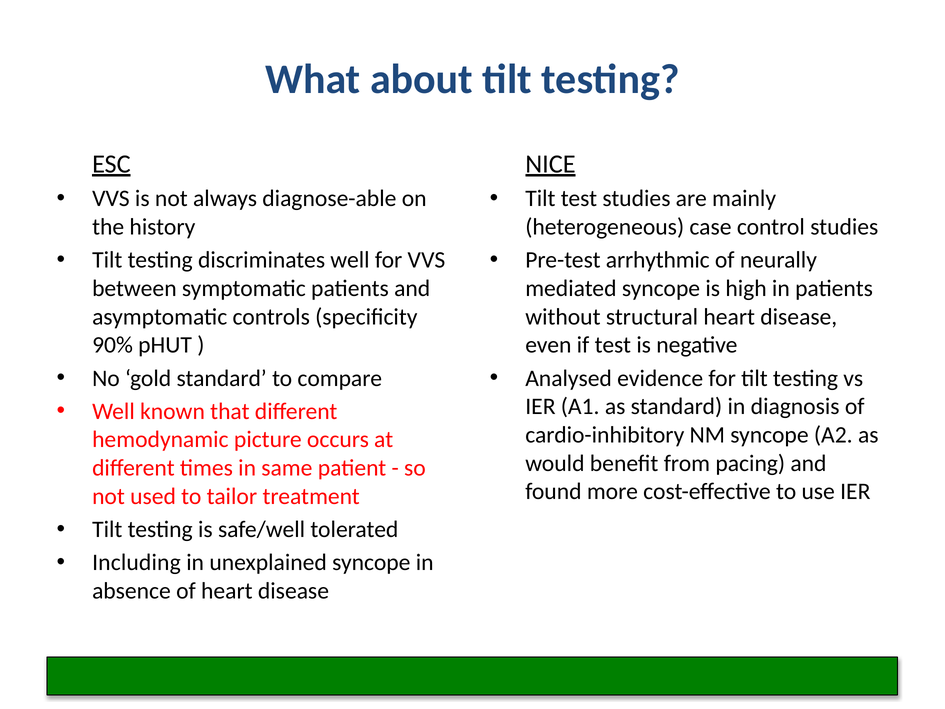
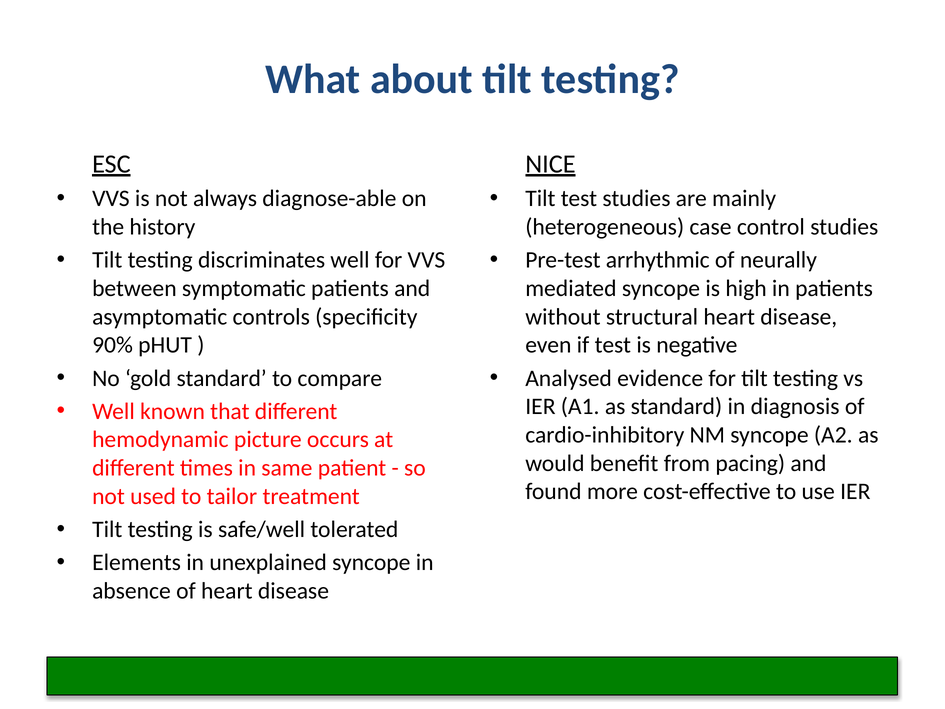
Including: Including -> Elements (137, 562)
